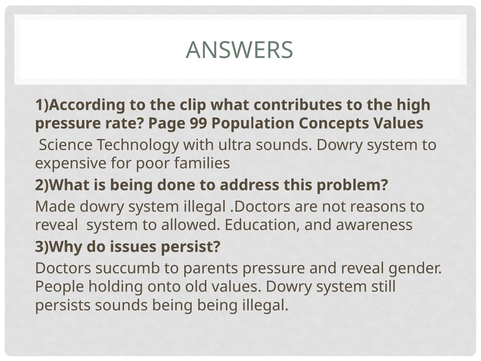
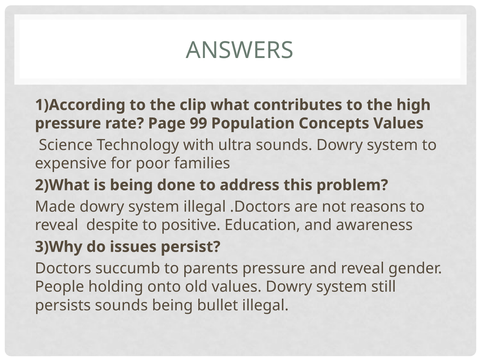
reveal system: system -> despite (112, 225)
allowed: allowed -> positive (191, 225)
being being: being -> bullet (218, 305)
